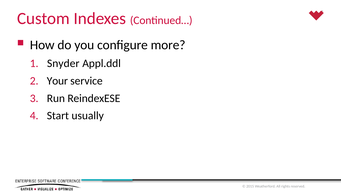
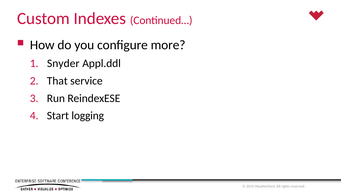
Your: Your -> That (57, 81)
usually: usually -> logging (88, 116)
